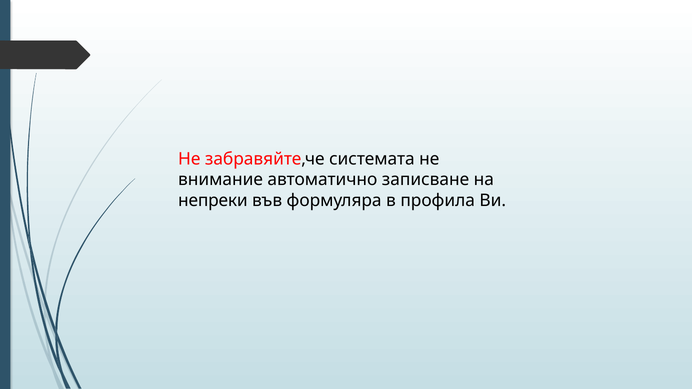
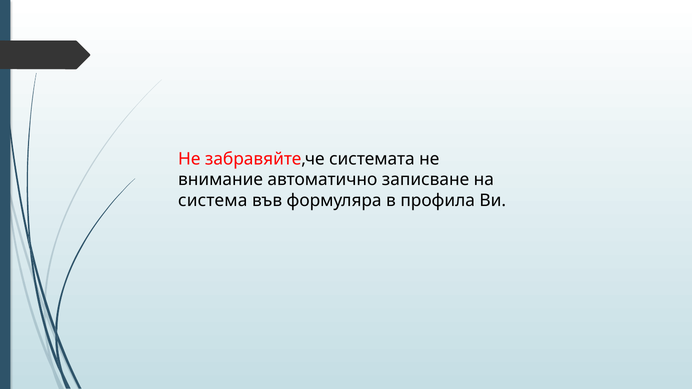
непреки: непреки -> система (213, 200)
